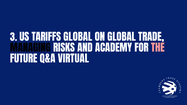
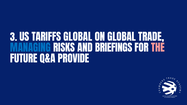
MANAGING colour: black -> blue (30, 48)
ACADEMY: ACADEMY -> BRIEFINGS (114, 48)
VIRTUAL: VIRTUAL -> PROVIDE (73, 59)
